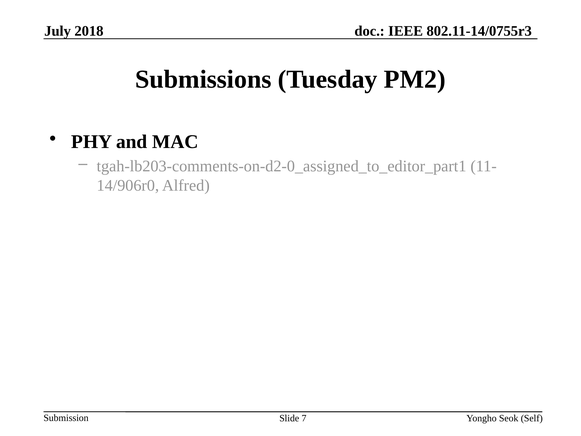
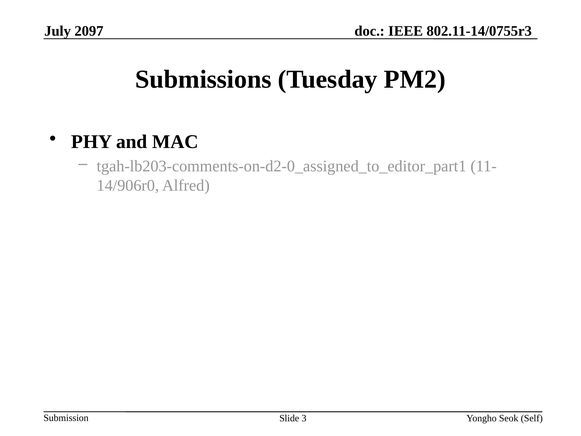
2018: 2018 -> 2097 (89, 31)
7: 7 -> 3 (304, 418)
